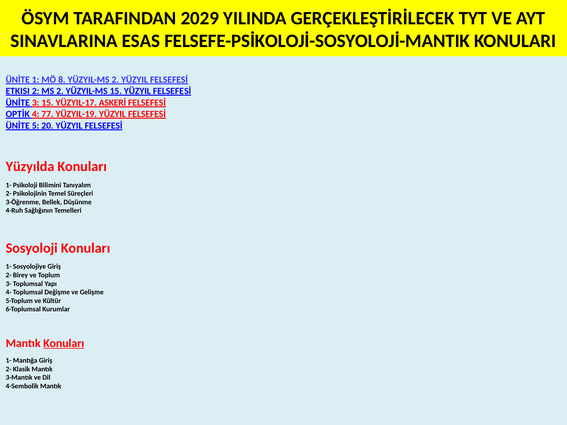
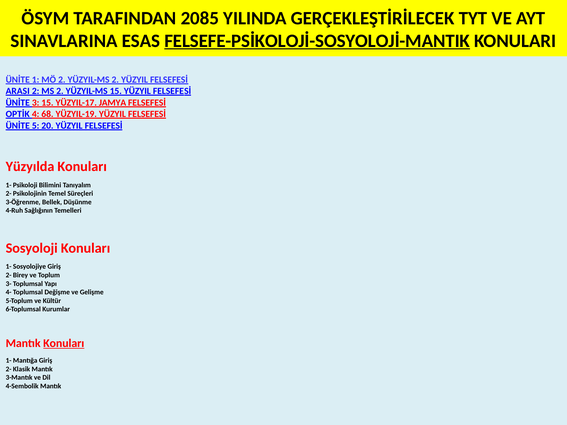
2029: 2029 -> 2085 (200, 18)
FELSEFE-PSİKOLOJİ-SOSYOLOJİ-MANTIK underline: none -> present (317, 41)
MÖ 8: 8 -> 2 (62, 80)
ETKISI: ETKISI -> ARASI (18, 91)
ASKERİ: ASKERİ -> JAMYA (113, 103)
77: 77 -> 68 (47, 114)
